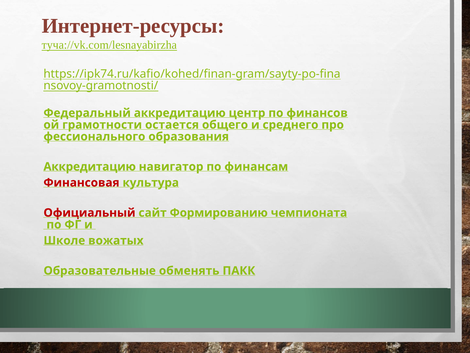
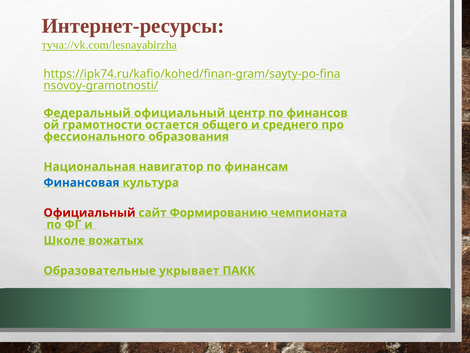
Федеральный аккредитацию: аккредитацию -> официальный (180, 113)
Аккредитацию: Аккредитацию -> Национальная (90, 166)
Финансовая colour: red -> blue (81, 182)
обменять: обменять -> укрывает (189, 270)
